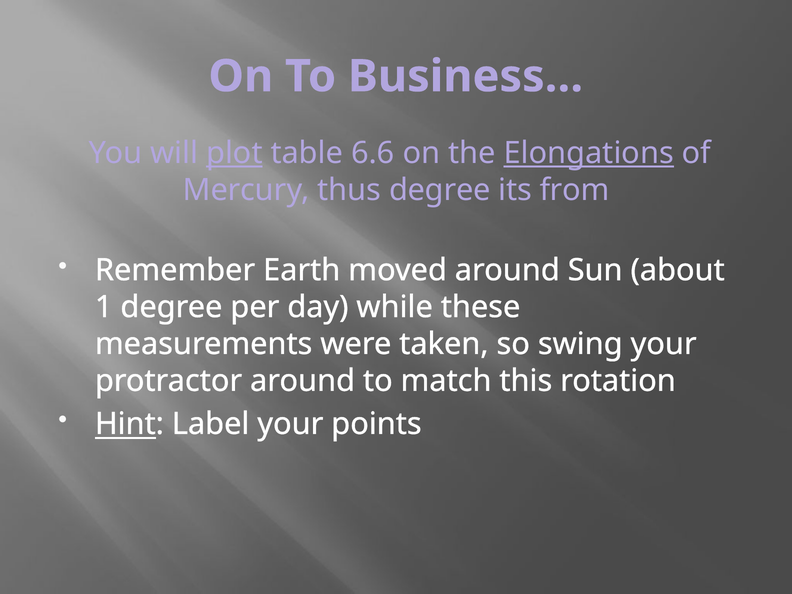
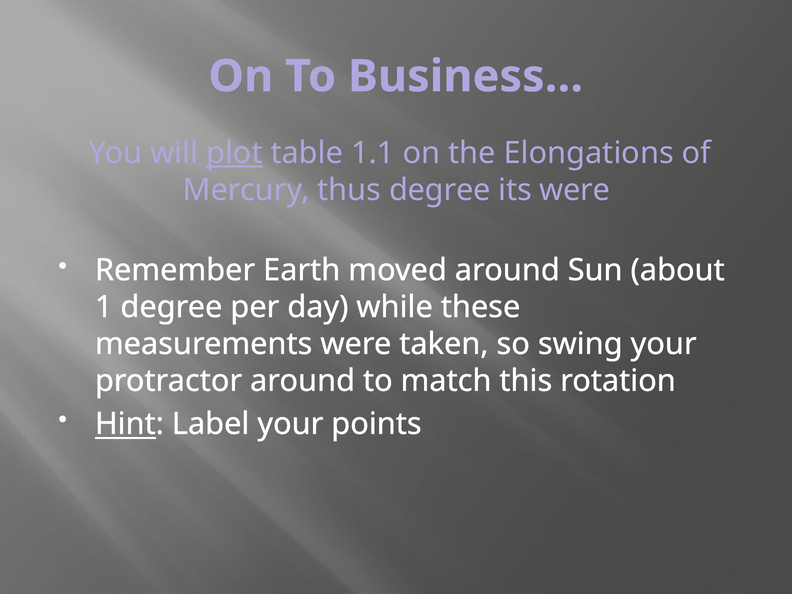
6.6: 6.6 -> 1.1 (373, 153)
Elongations underline: present -> none (589, 153)
its from: from -> were (575, 190)
